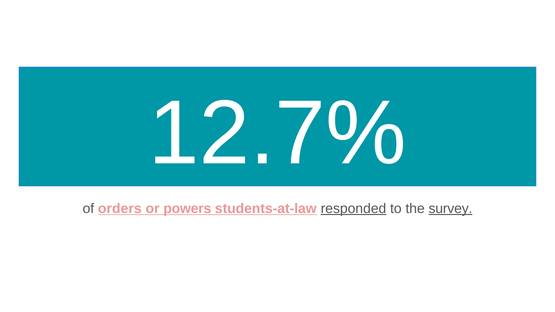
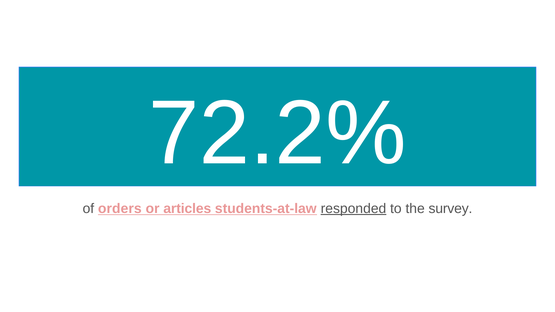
12.7%: 12.7% -> 72.2% (277, 134)
powers: powers -> articles (187, 209)
survey underline: present -> none (450, 209)
